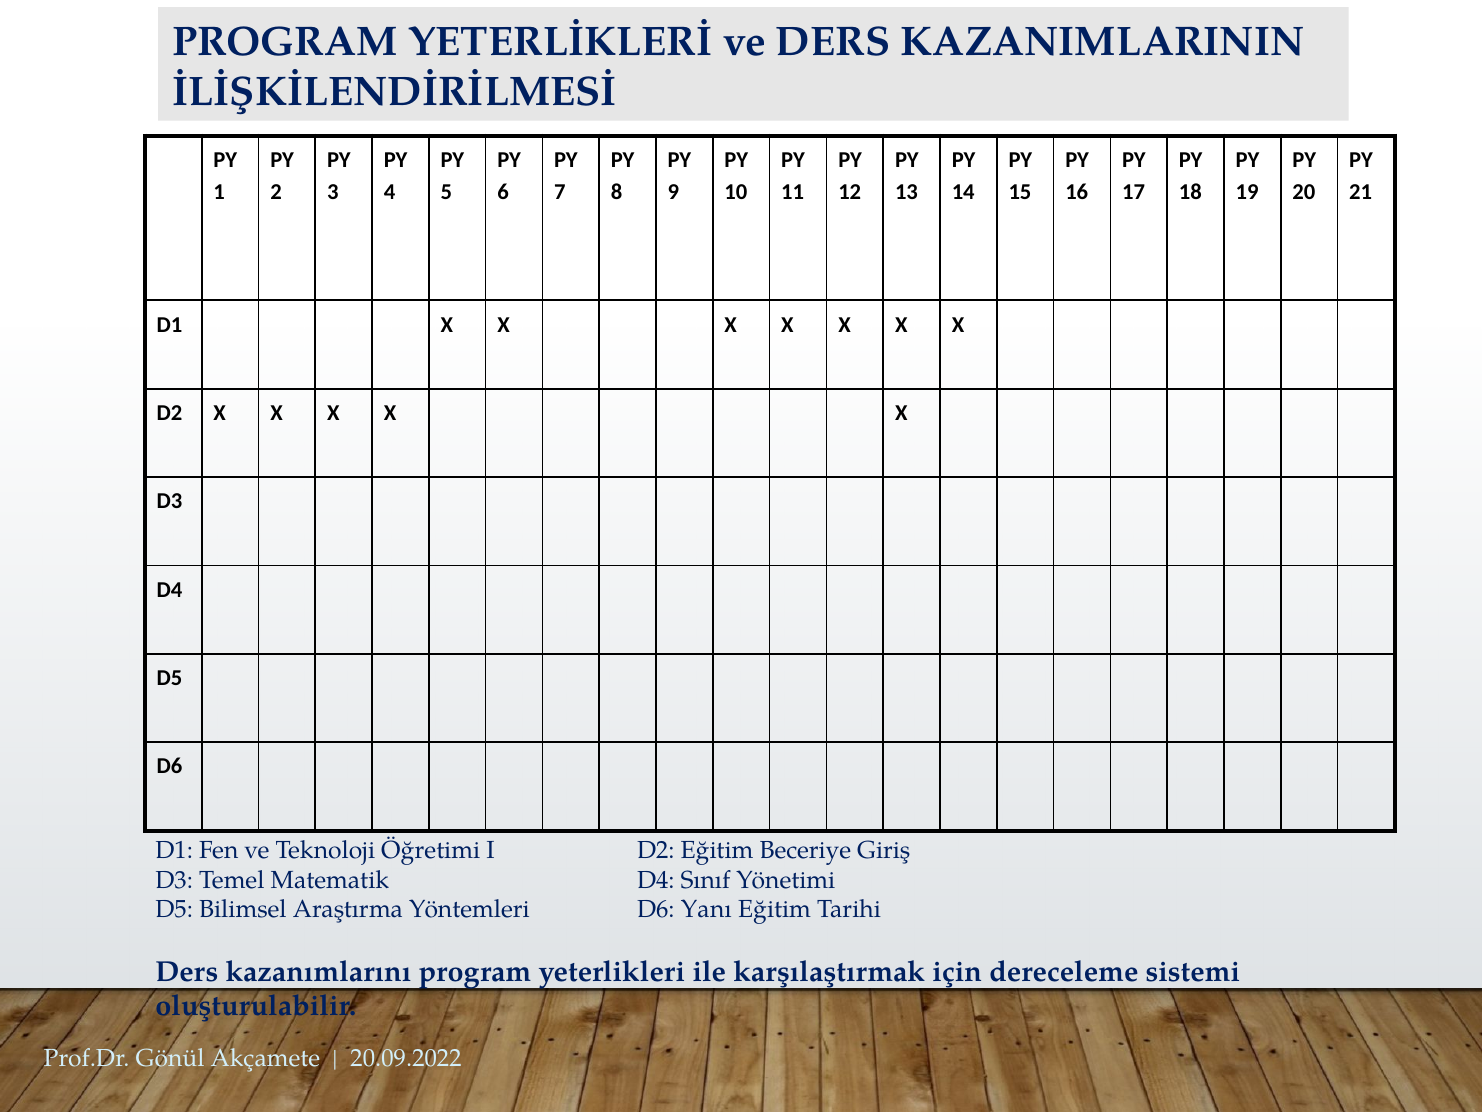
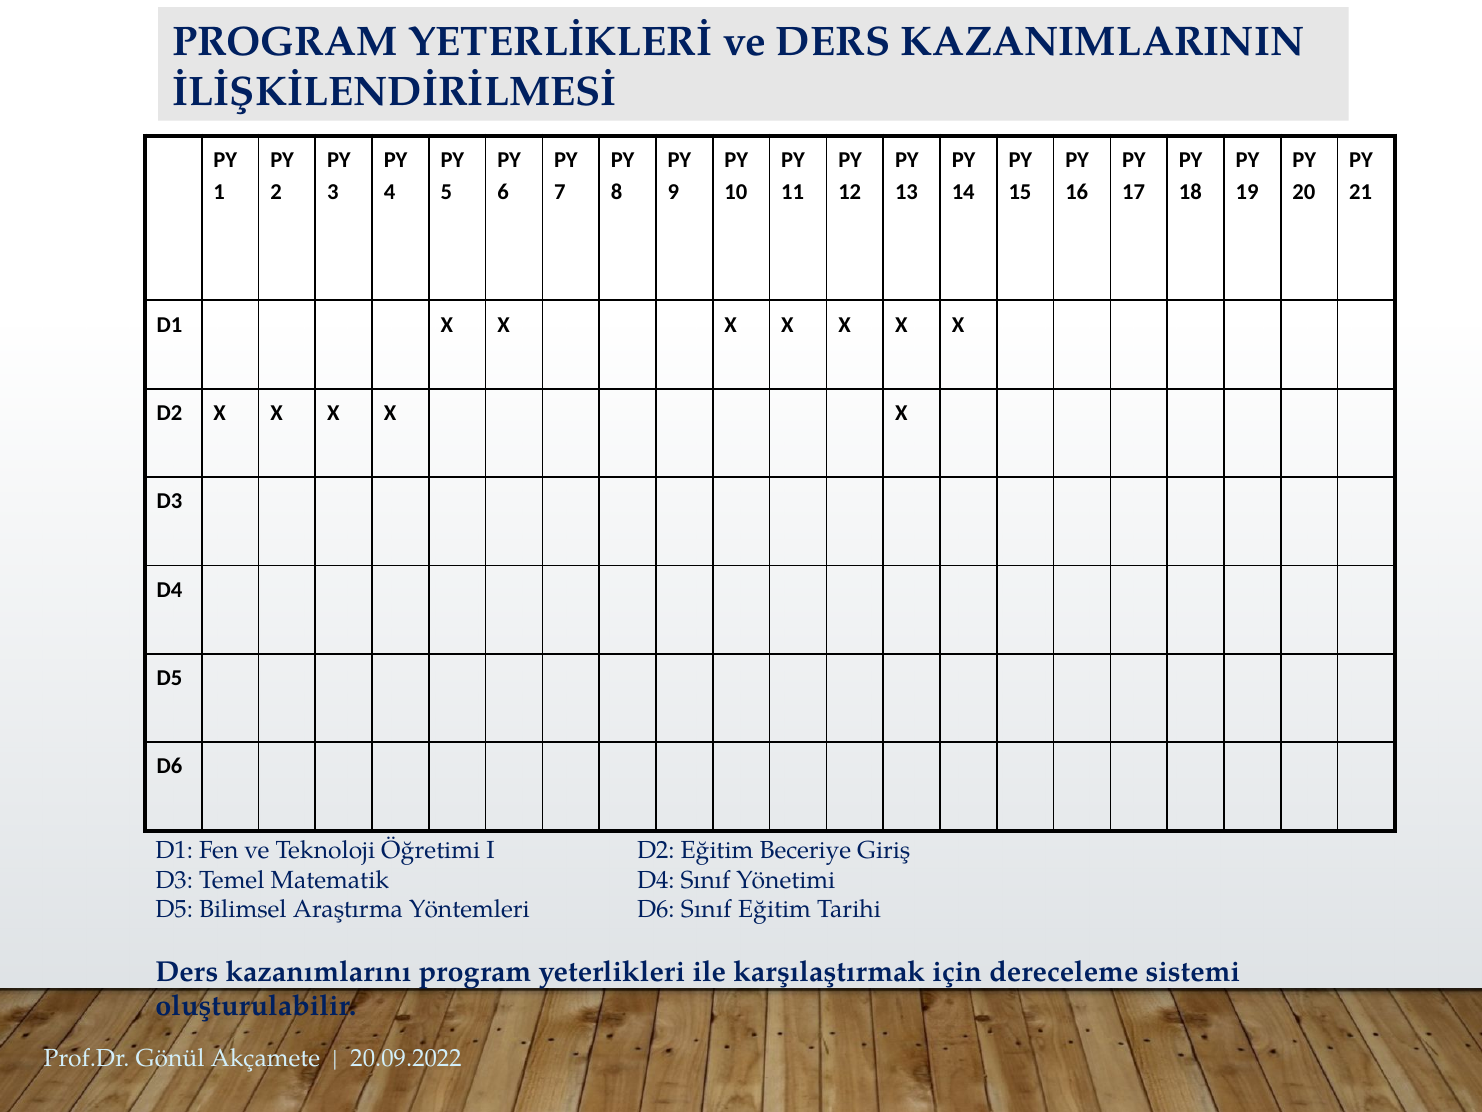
D6 Yanı: Yanı -> Sınıf (706, 909)
